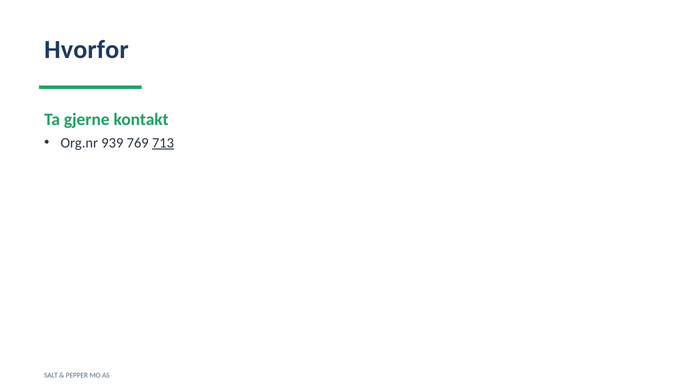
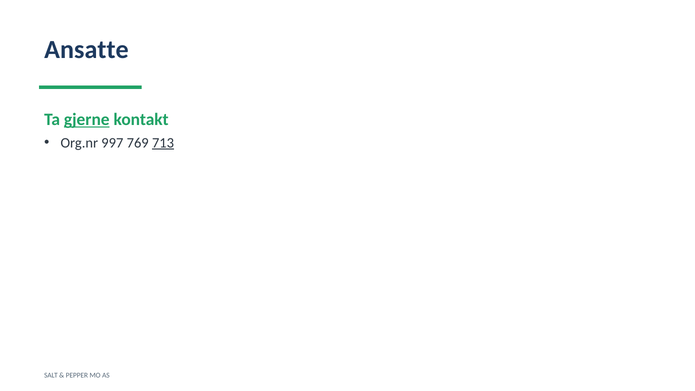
Hvorfor: Hvorfor -> Ansatte (86, 50)
gjerne underline: none -> present (87, 120)
939: 939 -> 997 (112, 143)
